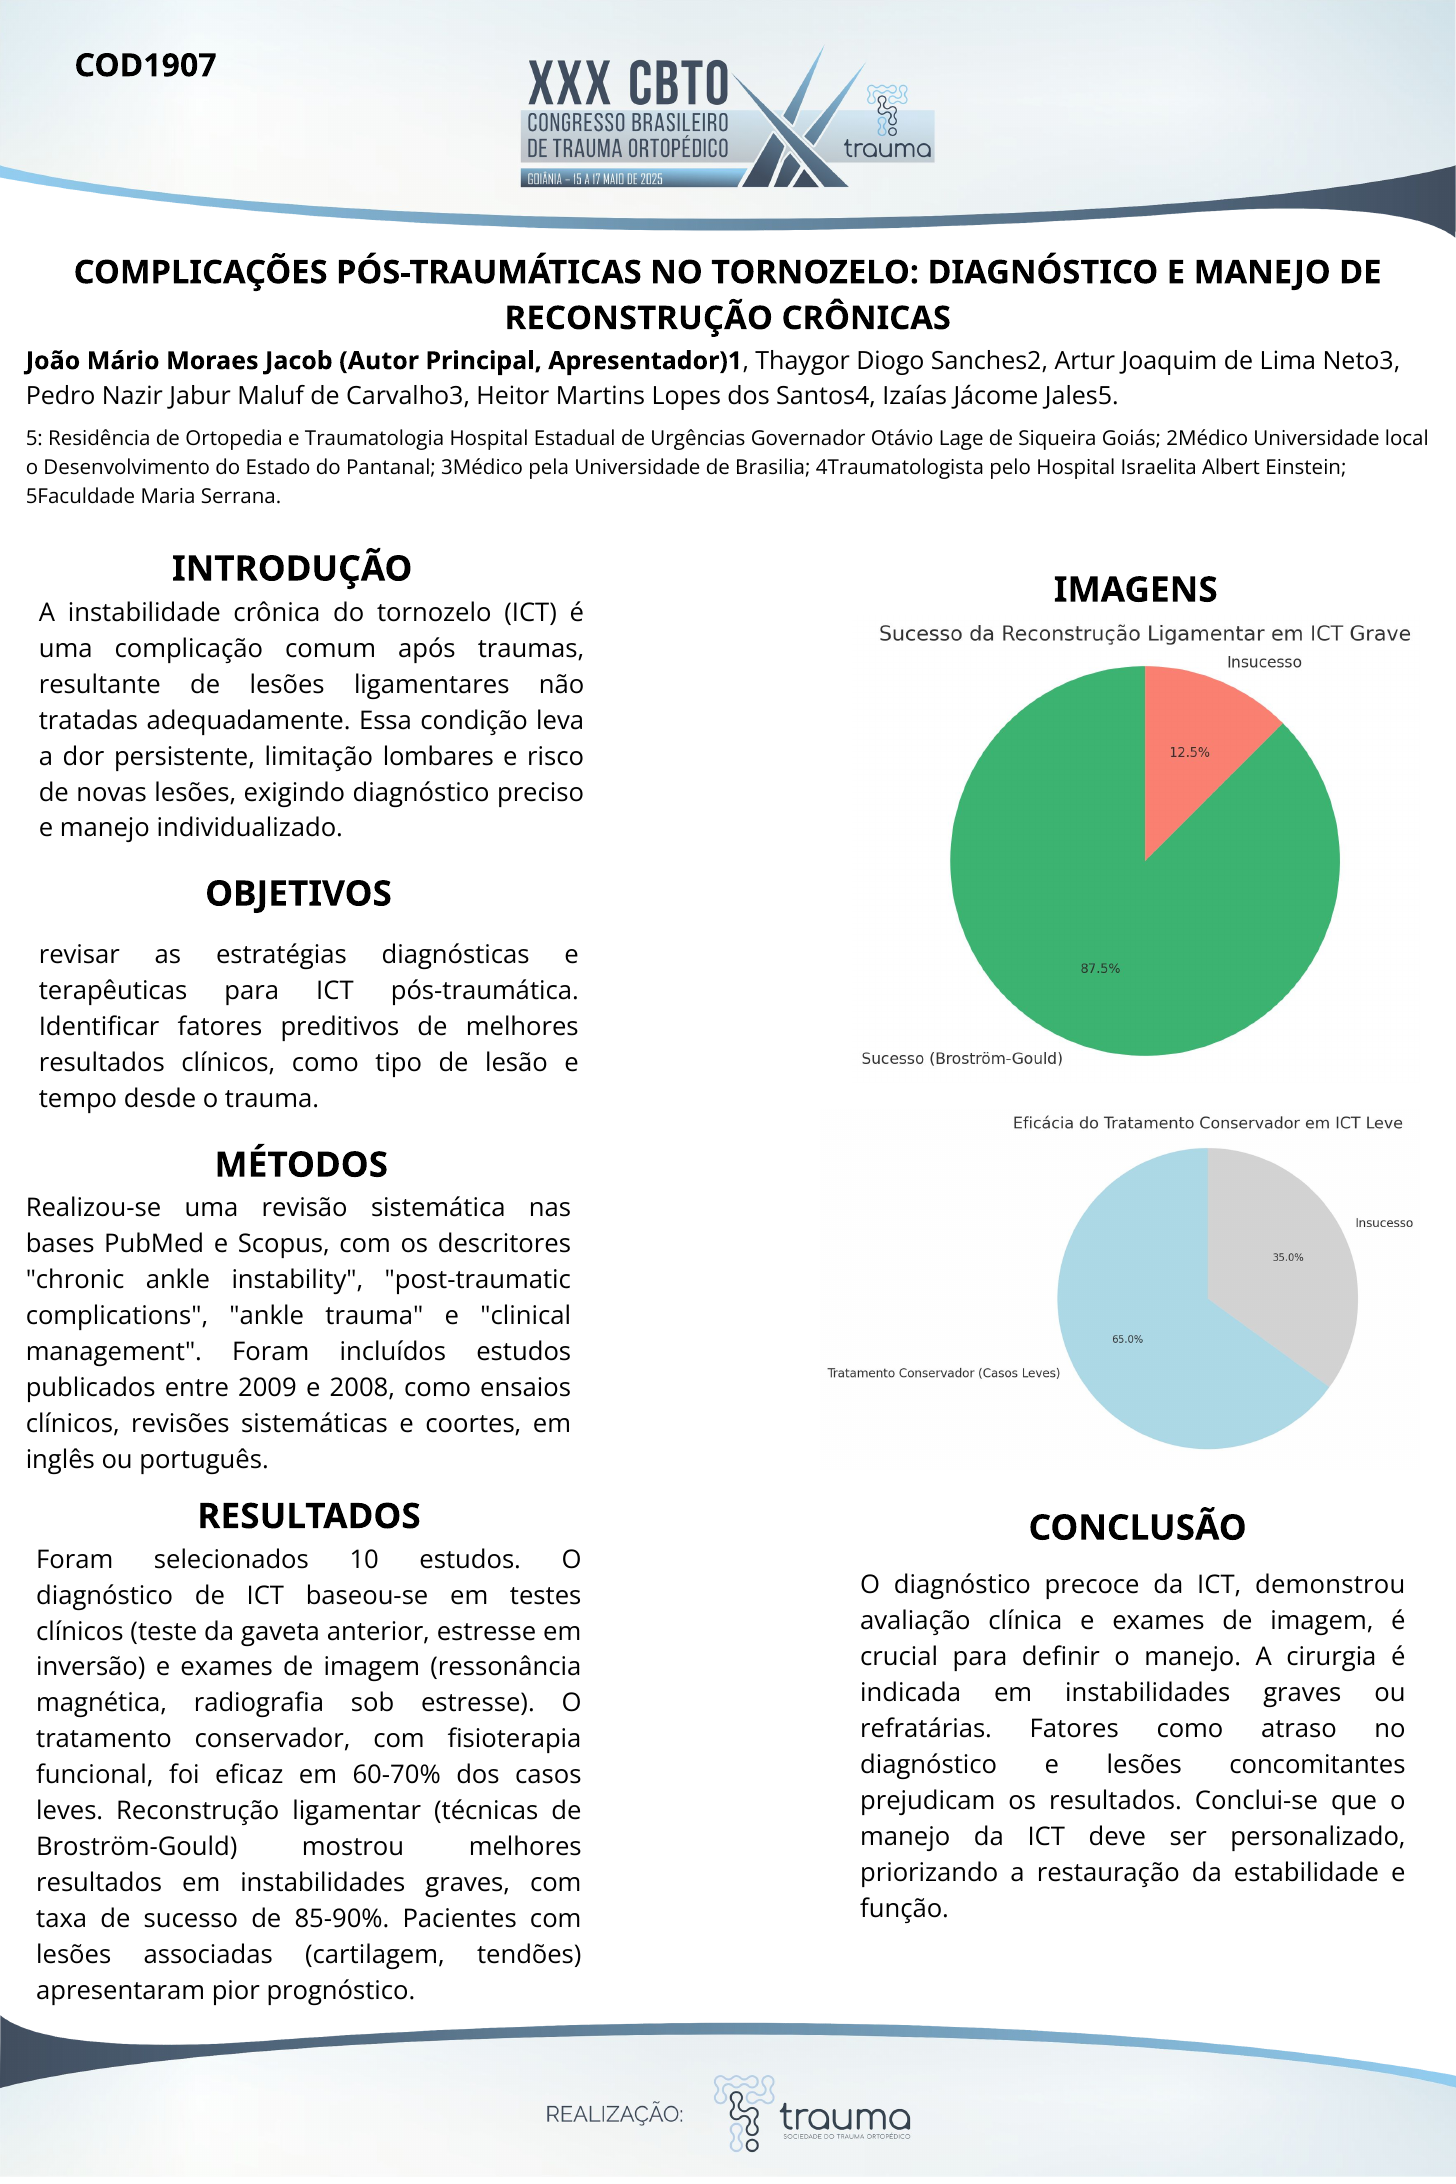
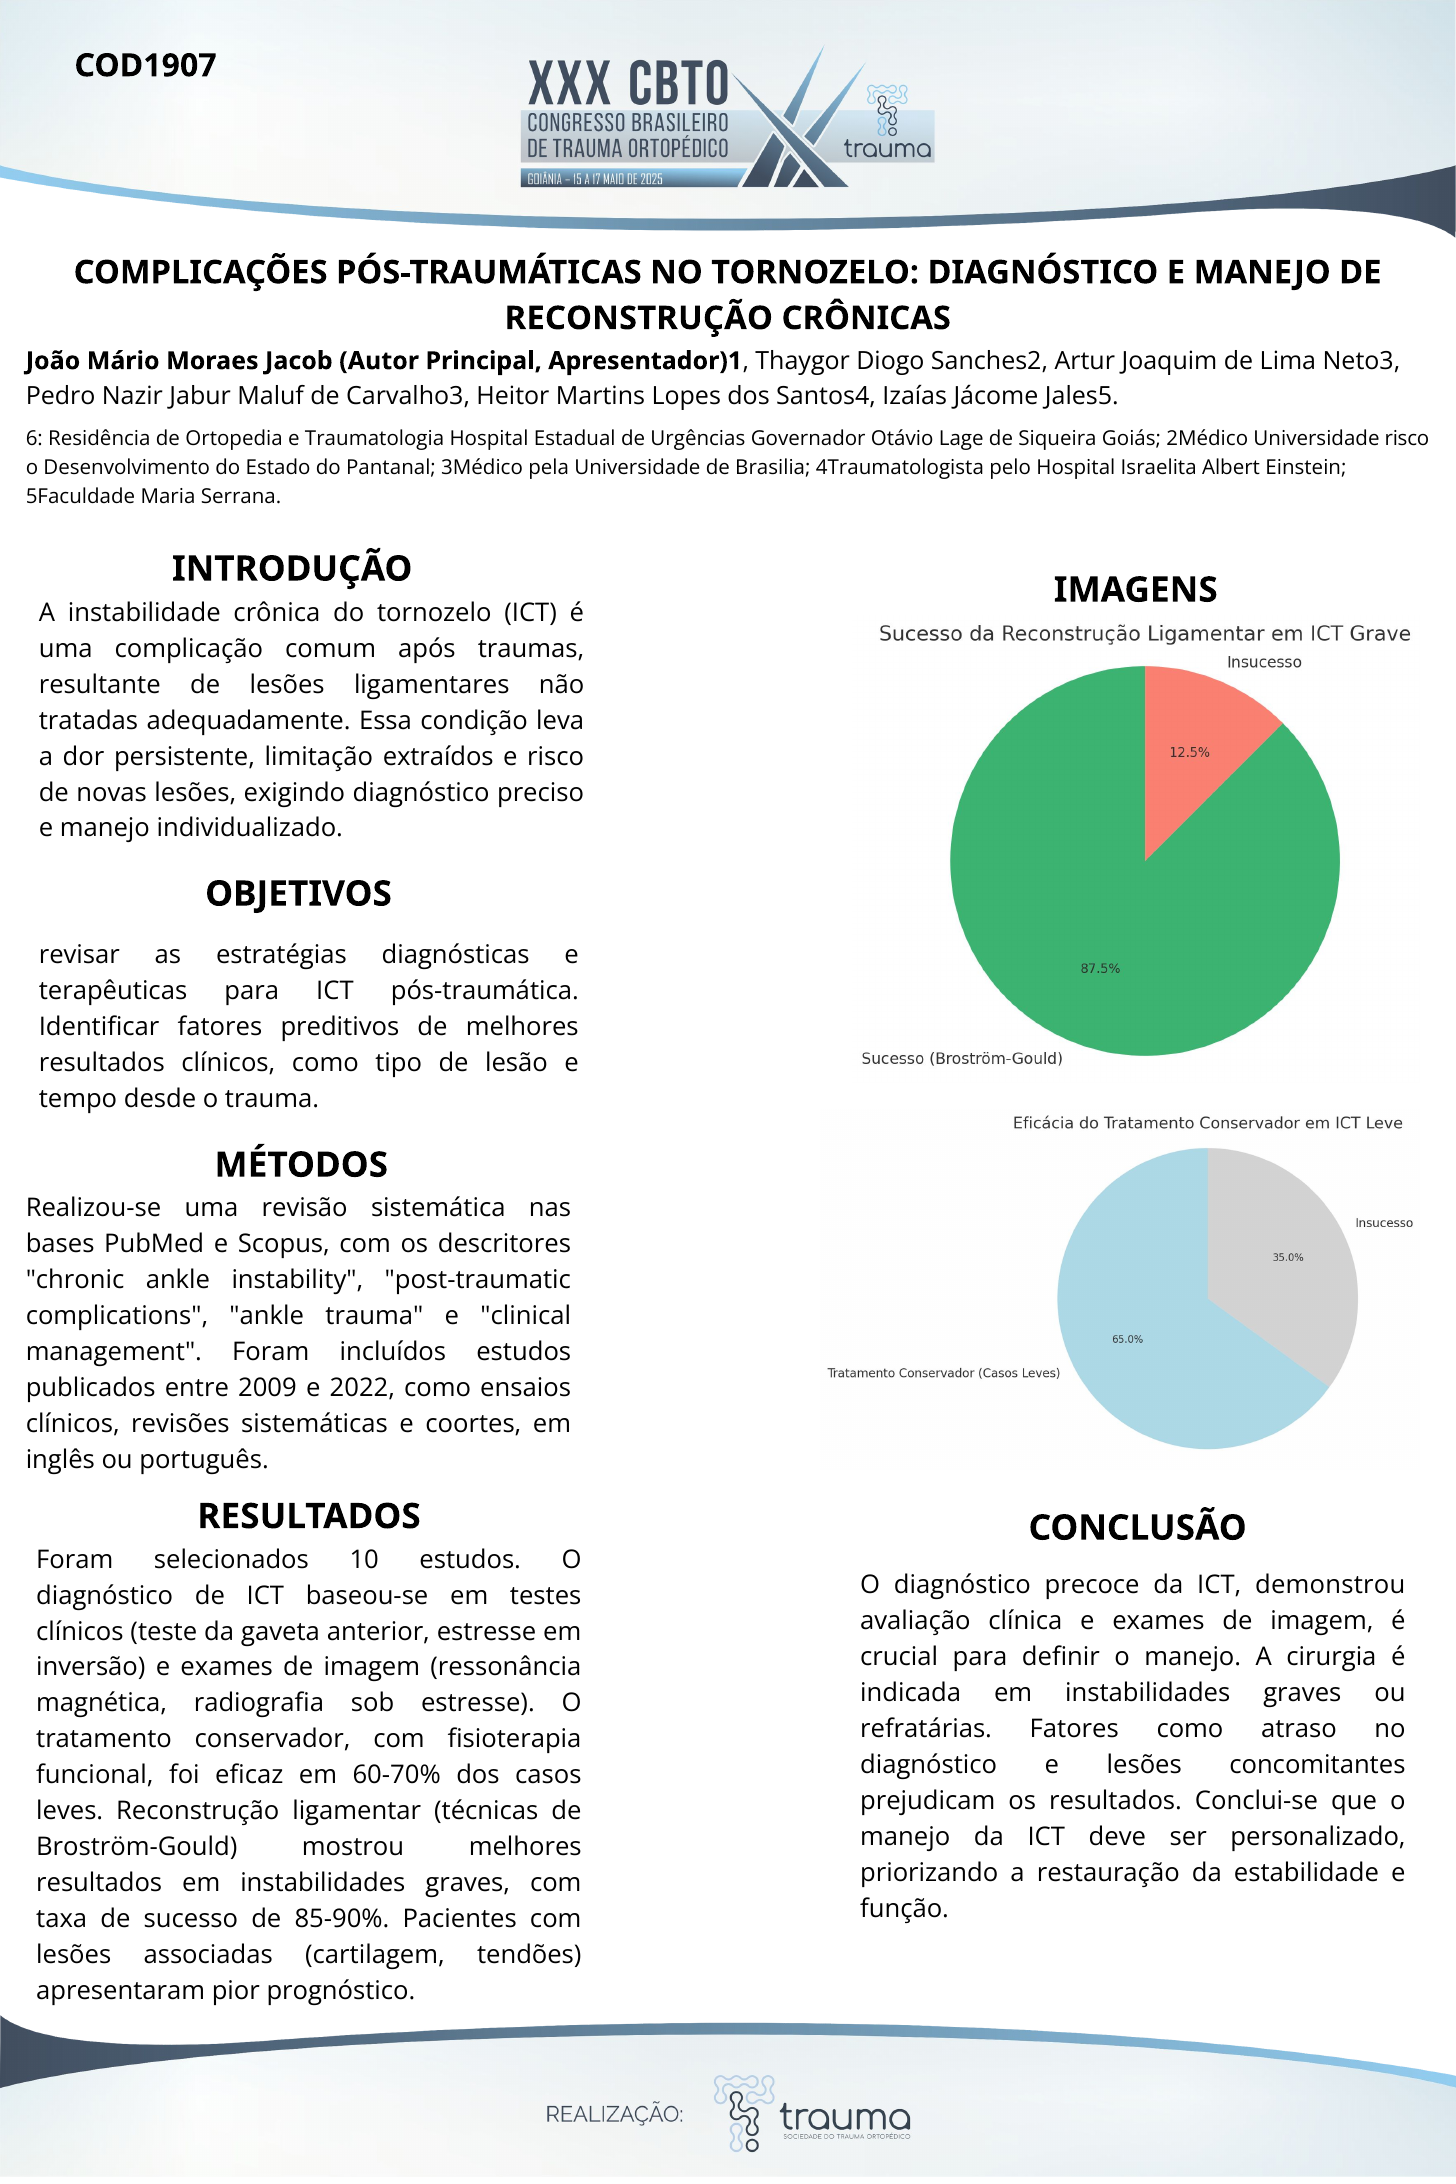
5: 5 -> 6 (34, 439)
Universidade local: local -> risco (1407, 439)
lombares: lombares -> extraídos (438, 757)
2008: 2008 -> 2022 (362, 1388)
